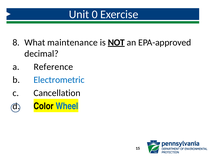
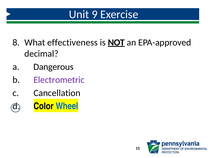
0: 0 -> 9 (95, 14)
maintenance: maintenance -> effectiveness (72, 42)
Reference: Reference -> Dangerous (54, 67)
Electrometric colour: blue -> purple (59, 80)
